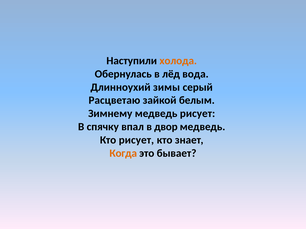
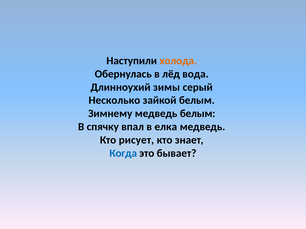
Расцветаю: Расцветаю -> Несколько (114, 101)
медведь рисует: рисует -> белым (198, 114)
двор: двор -> елка (166, 127)
Когда colour: orange -> blue (123, 154)
